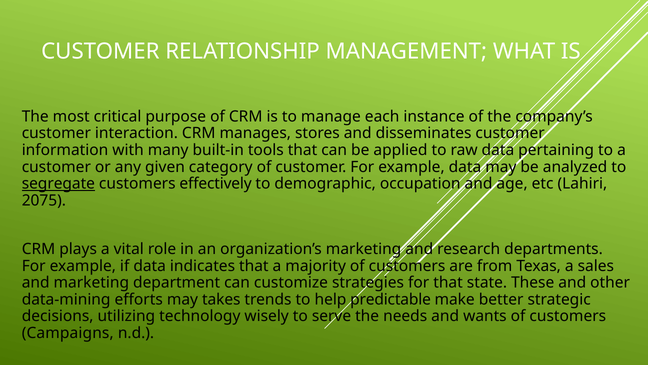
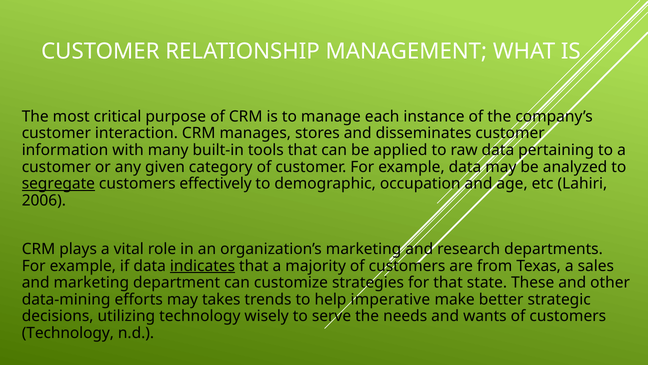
2075: 2075 -> 2006 (44, 200)
indicates underline: none -> present (202, 266)
predictable: predictable -> imperative (390, 299)
Campaigns: Campaigns -> Technology (68, 333)
